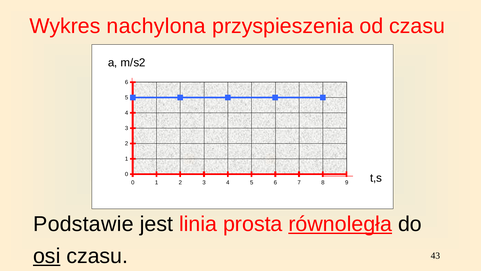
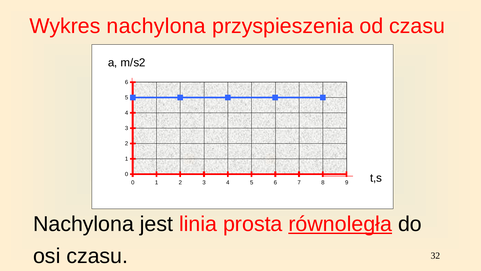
Podstawie: Podstawie -> Nachylona (84, 224)
osi underline: present -> none (47, 256)
43: 43 -> 32 (435, 255)
